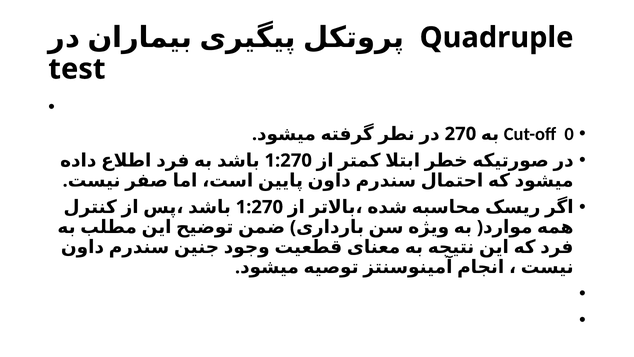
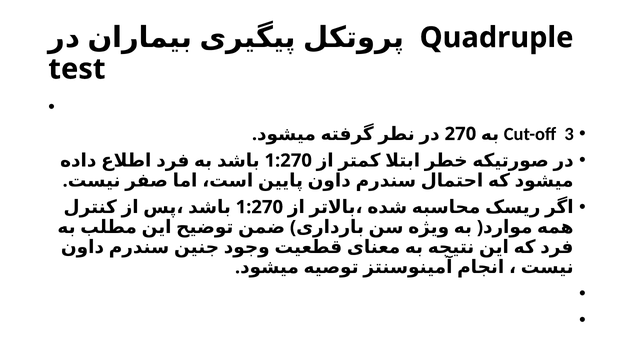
0: 0 -> 3 (569, 134)
